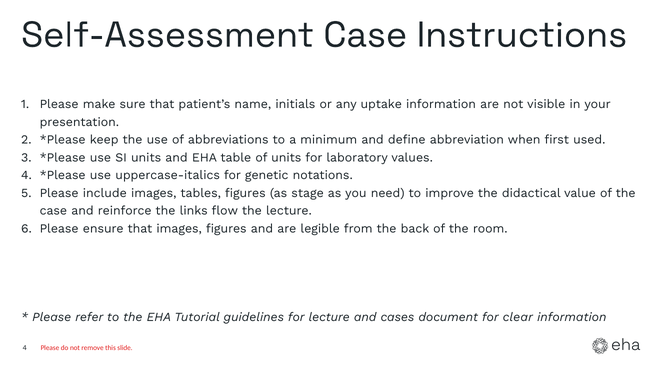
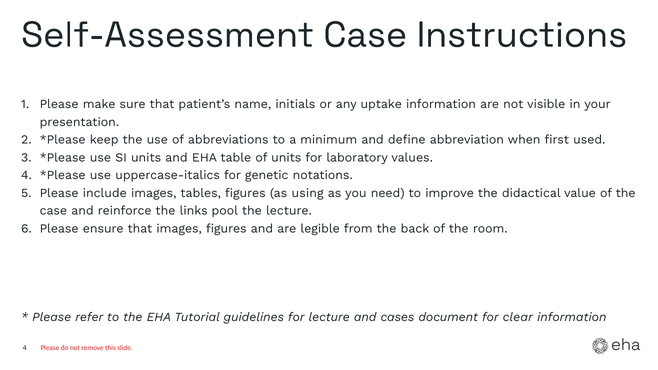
stage: stage -> using (308, 193)
flow: flow -> pool (225, 211)
